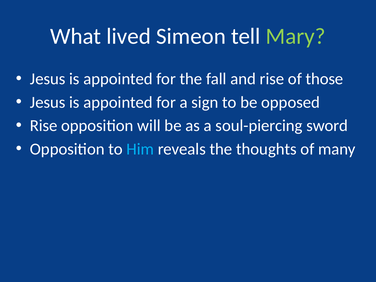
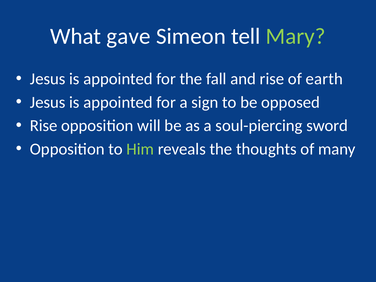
lived: lived -> gave (128, 36)
those: those -> earth (324, 79)
Him colour: light blue -> light green (140, 149)
